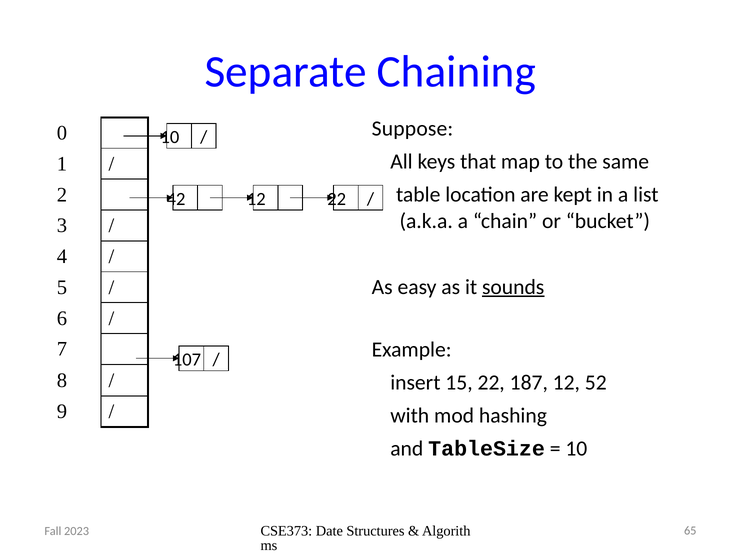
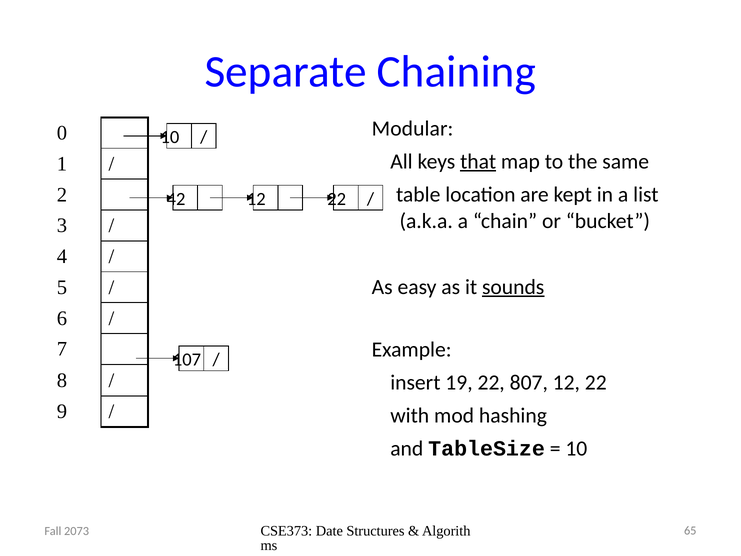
Suppose: Suppose -> Modular (413, 128)
that underline: none -> present (478, 161)
15: 15 -> 19 (459, 382)
187: 187 -> 807 (529, 382)
52: 52 -> 22 (596, 382)
2023: 2023 -> 2073 (77, 531)
